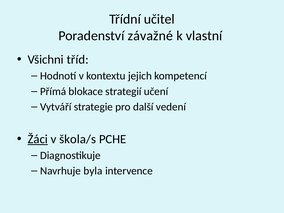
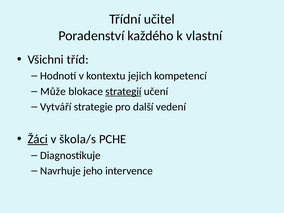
závažné: závažné -> každého (150, 36)
Přímá: Přímá -> Může (53, 91)
strategií underline: none -> present (123, 91)
byla: byla -> jeho (93, 171)
